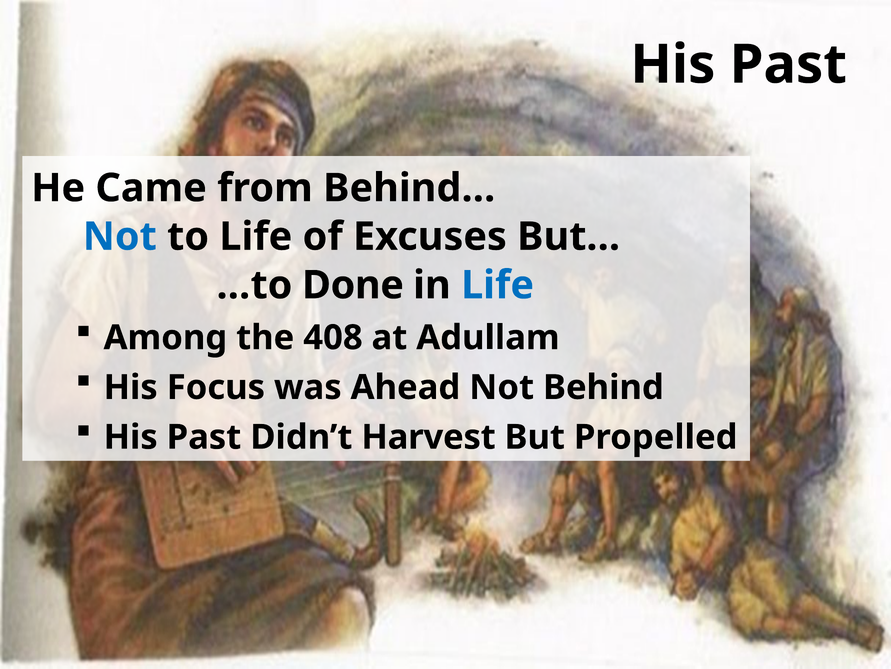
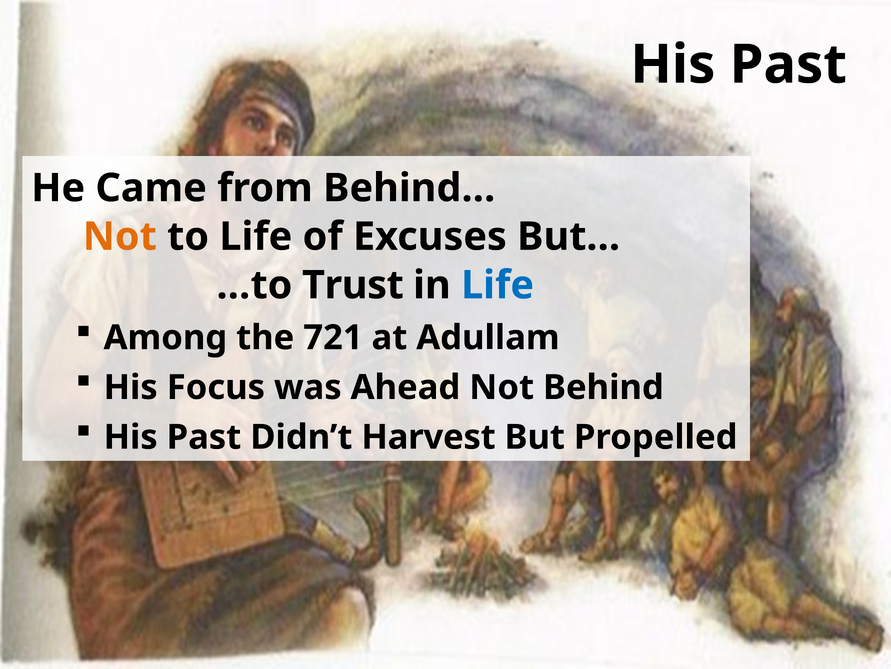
Not colour: blue -> orange (120, 236)
Done: Done -> Trust (353, 285)
408: 408 -> 721 (333, 337)
